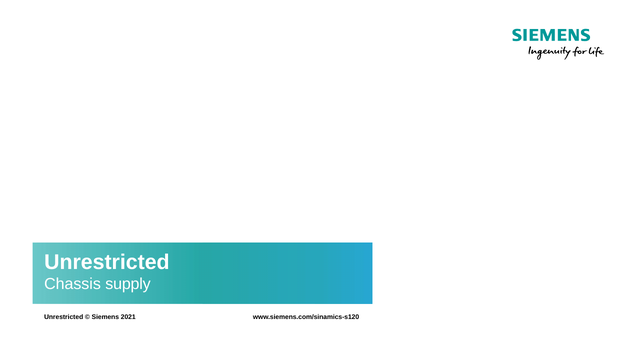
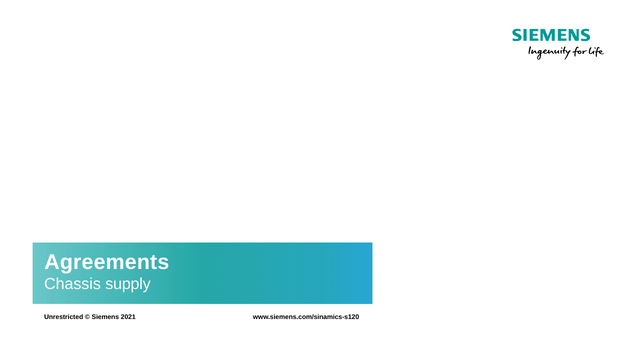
Unrestricted: Unrestricted -> Agreements (107, 262)
